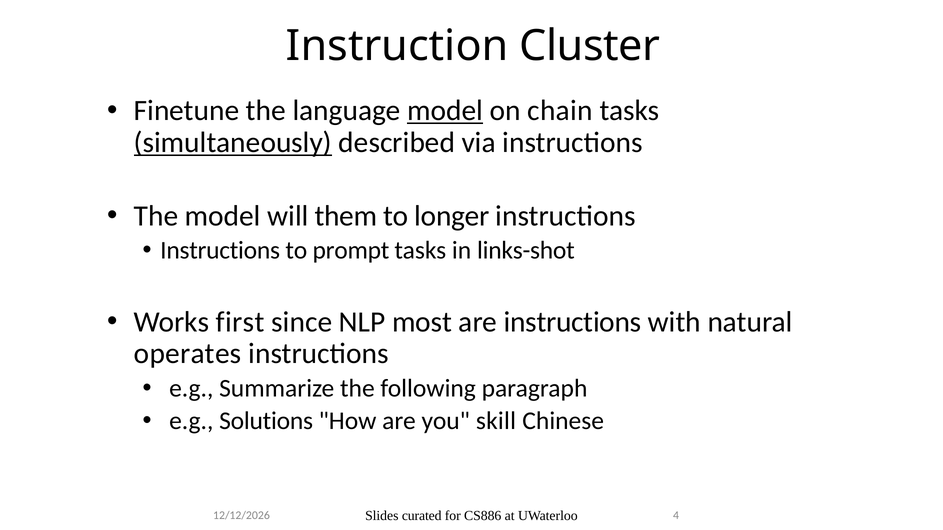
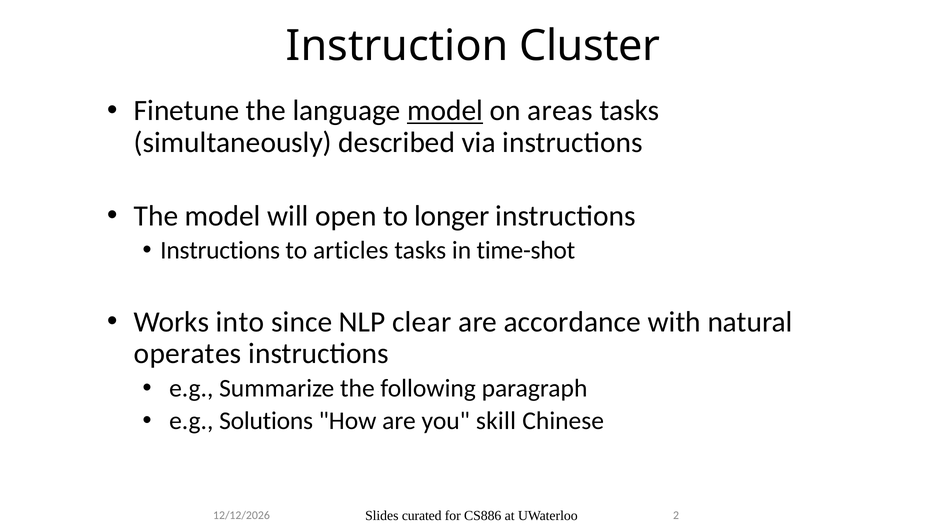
chain: chain -> areas (560, 111)
simultaneously underline: present -> none (233, 143)
them: them -> open (346, 216)
prompt: prompt -> articles (351, 251)
links-shot: links-shot -> time-shot (526, 251)
first: first -> into (240, 322)
most: most -> clear (422, 322)
are instructions: instructions -> accordance (572, 322)
4: 4 -> 2 (676, 516)
